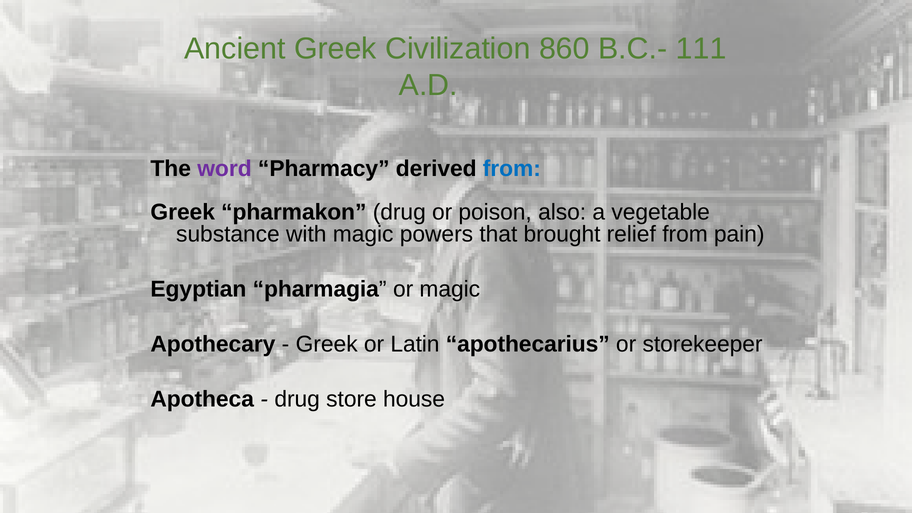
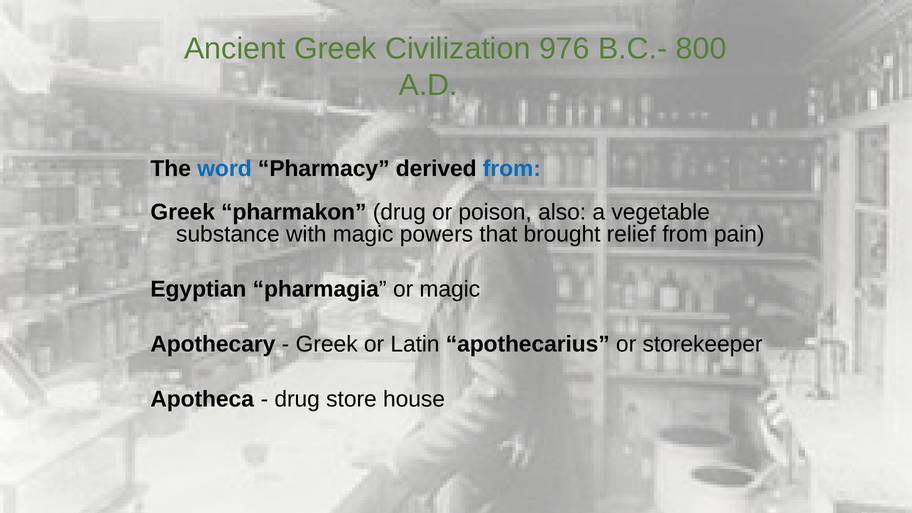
860: 860 -> 976 (564, 49)
111: 111 -> 800 (701, 49)
word colour: purple -> blue (224, 169)
